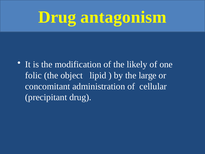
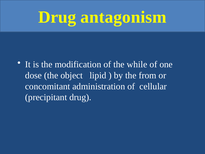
likely: likely -> while (137, 64)
folic: folic -> dose (33, 75)
large: large -> from (148, 75)
